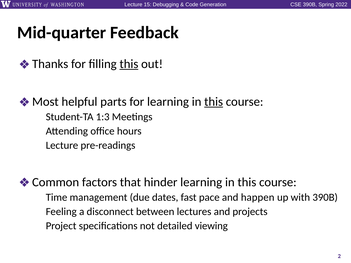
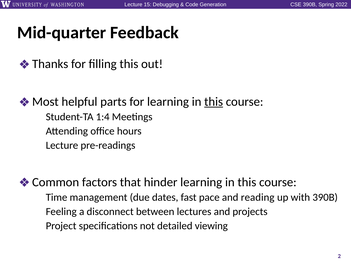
this underline: present -> none (129, 64)
1:3: 1:3 -> 1:4 (103, 117)
happen: happen -> reading (258, 198)
